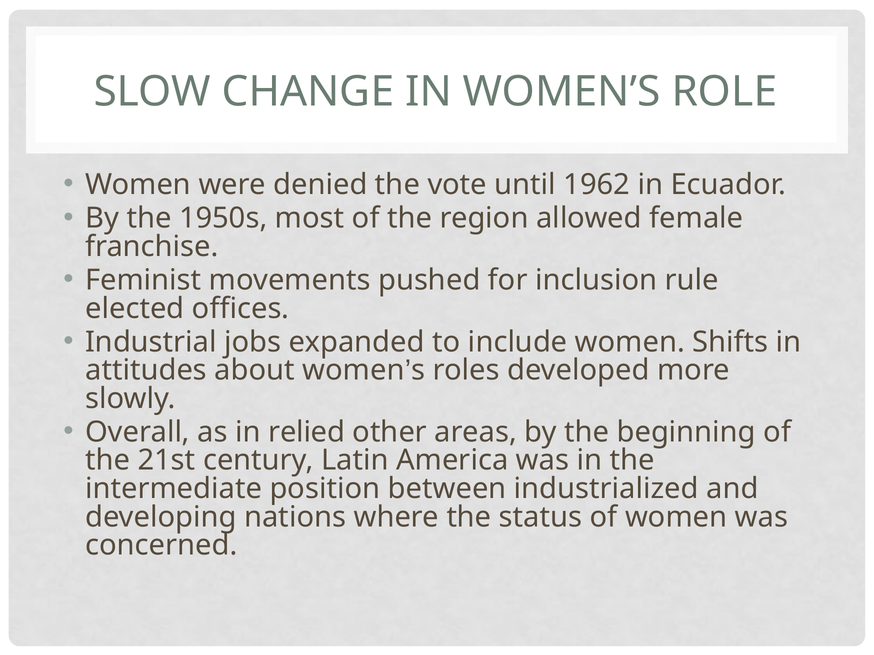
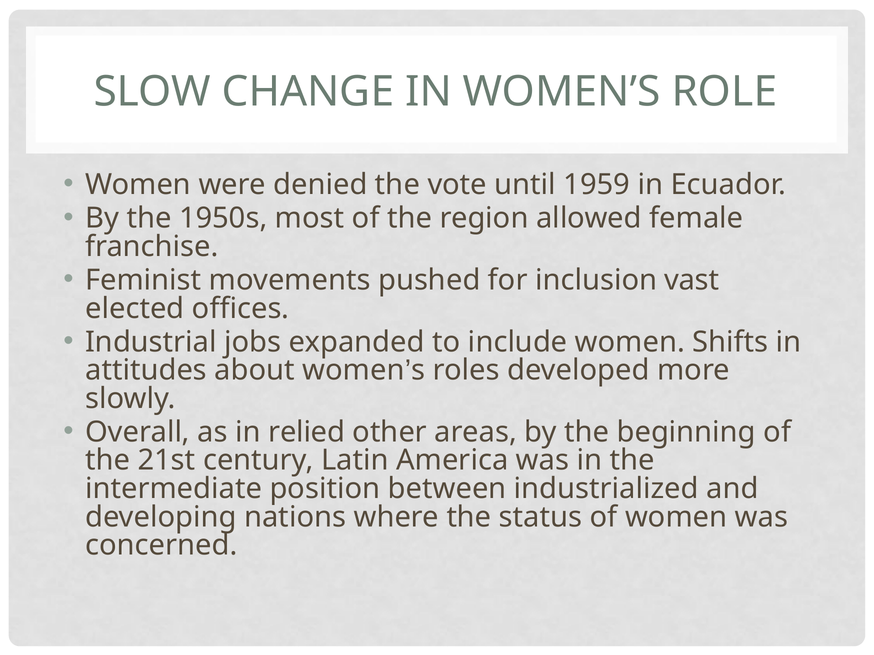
1962: 1962 -> 1959 (597, 185)
rule: rule -> vast (692, 280)
